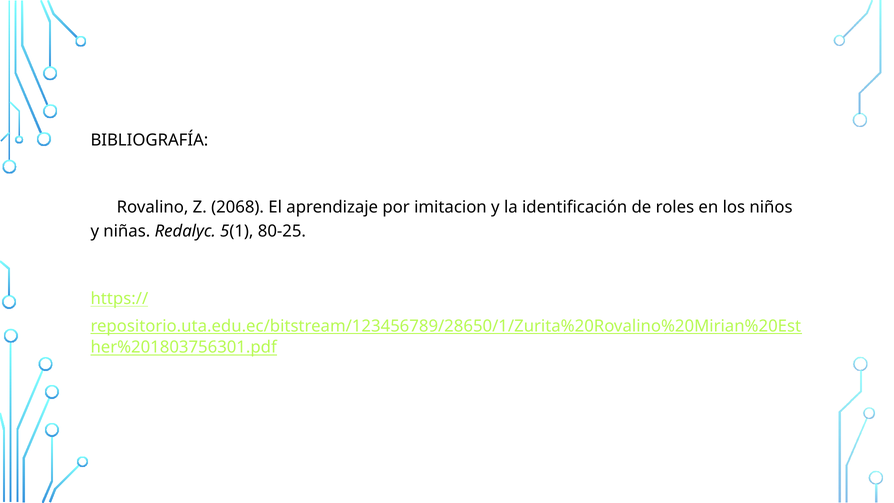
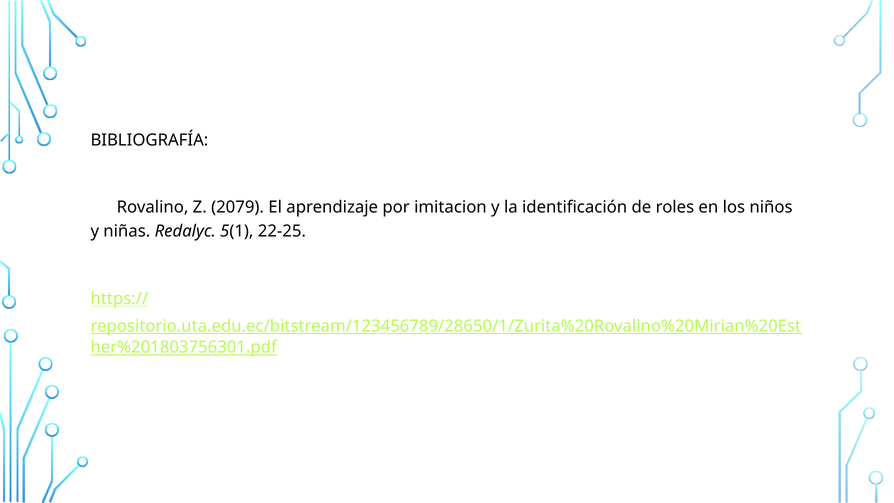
2068: 2068 -> 2079 (238, 207)
80-25: 80-25 -> 22-25 (282, 231)
